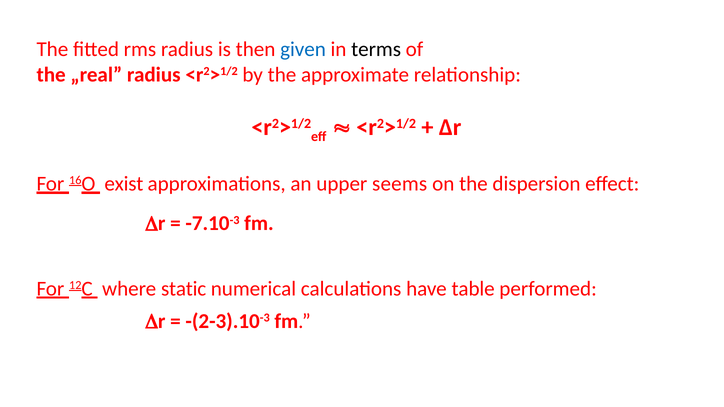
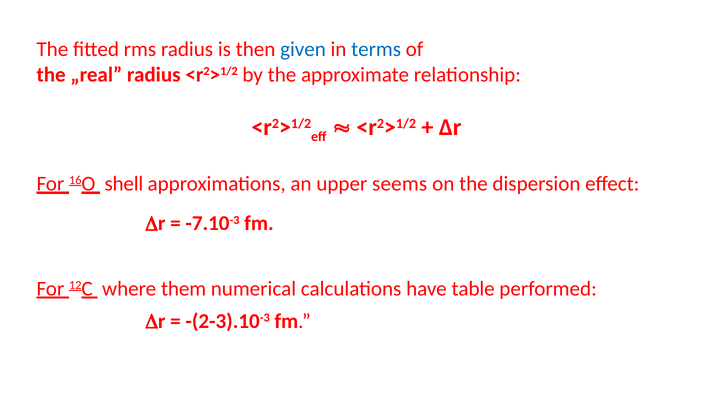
terms colour: black -> blue (376, 49)
exist: exist -> shell (124, 184)
static: static -> them (184, 289)
